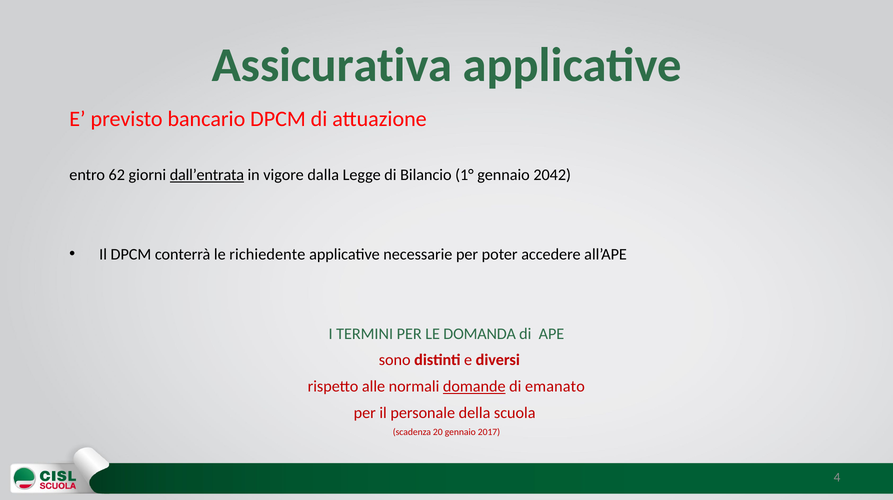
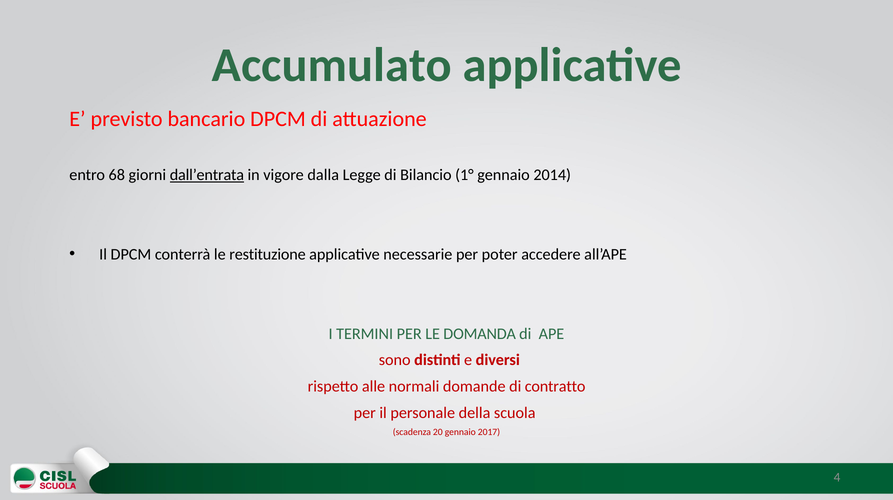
Assicurativa: Assicurativa -> Accumulato (332, 65)
62: 62 -> 68 (117, 175)
2042: 2042 -> 2014 (552, 175)
richiedente: richiedente -> restituzione (267, 254)
domande underline: present -> none (474, 387)
emanato: emanato -> contratto (555, 387)
